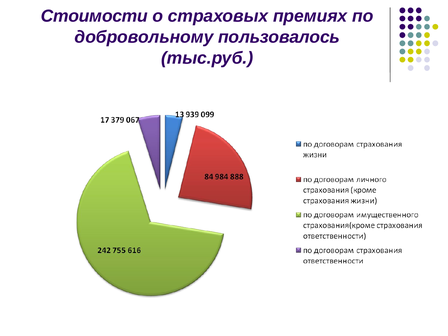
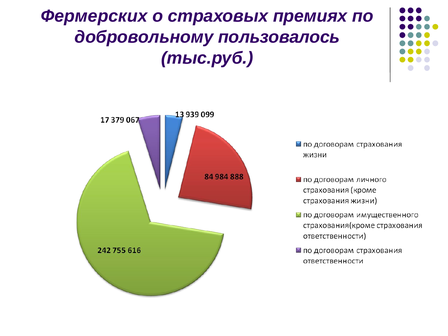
Стоимости: Стоимости -> Фермерских (94, 16)
